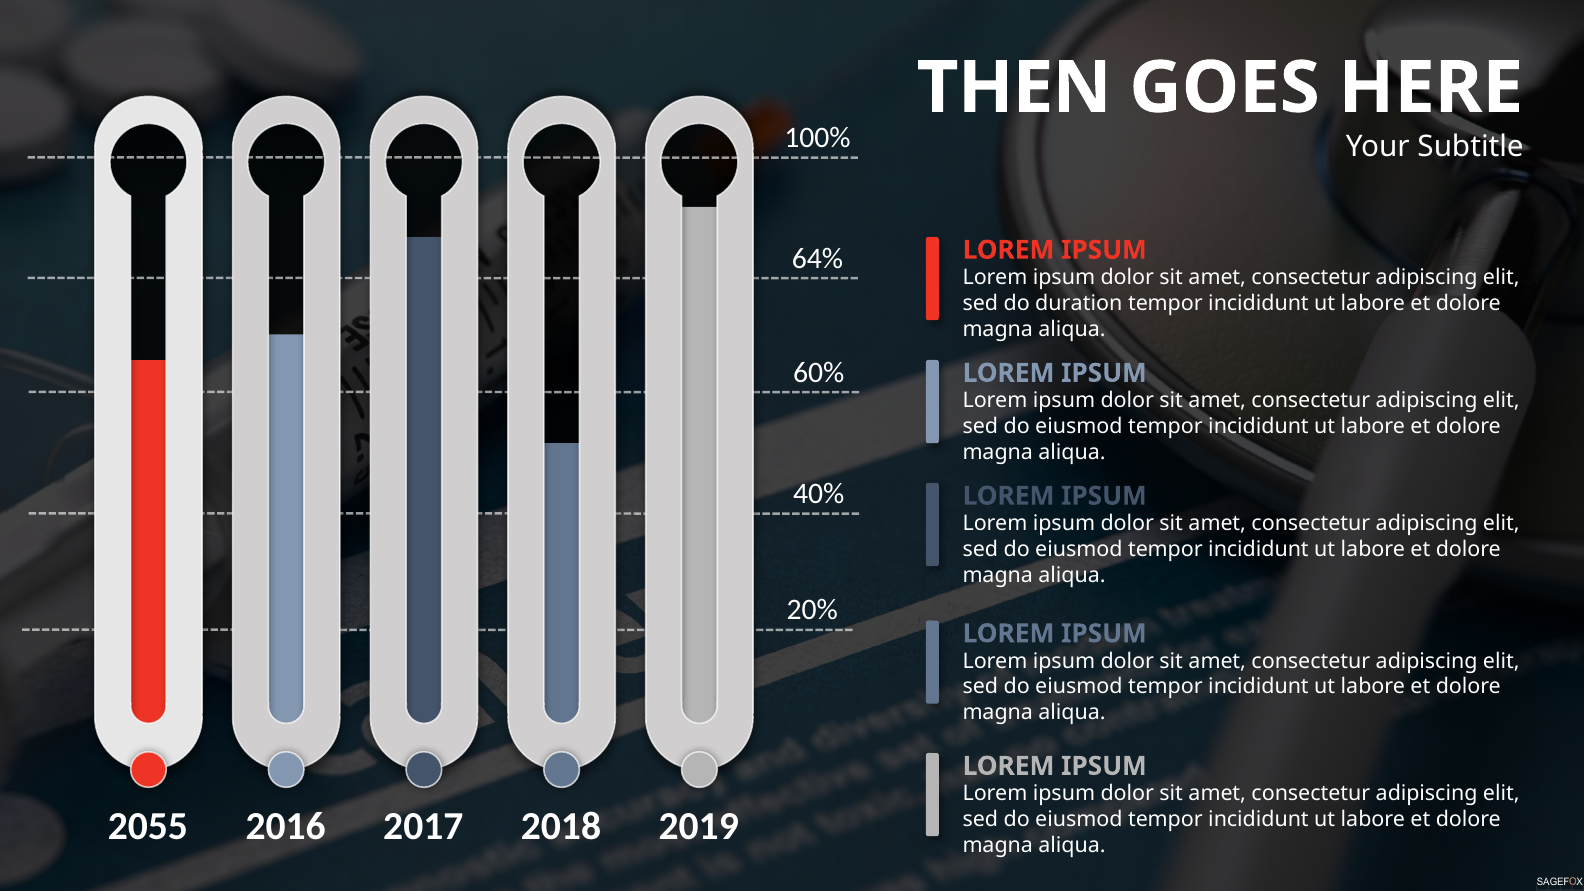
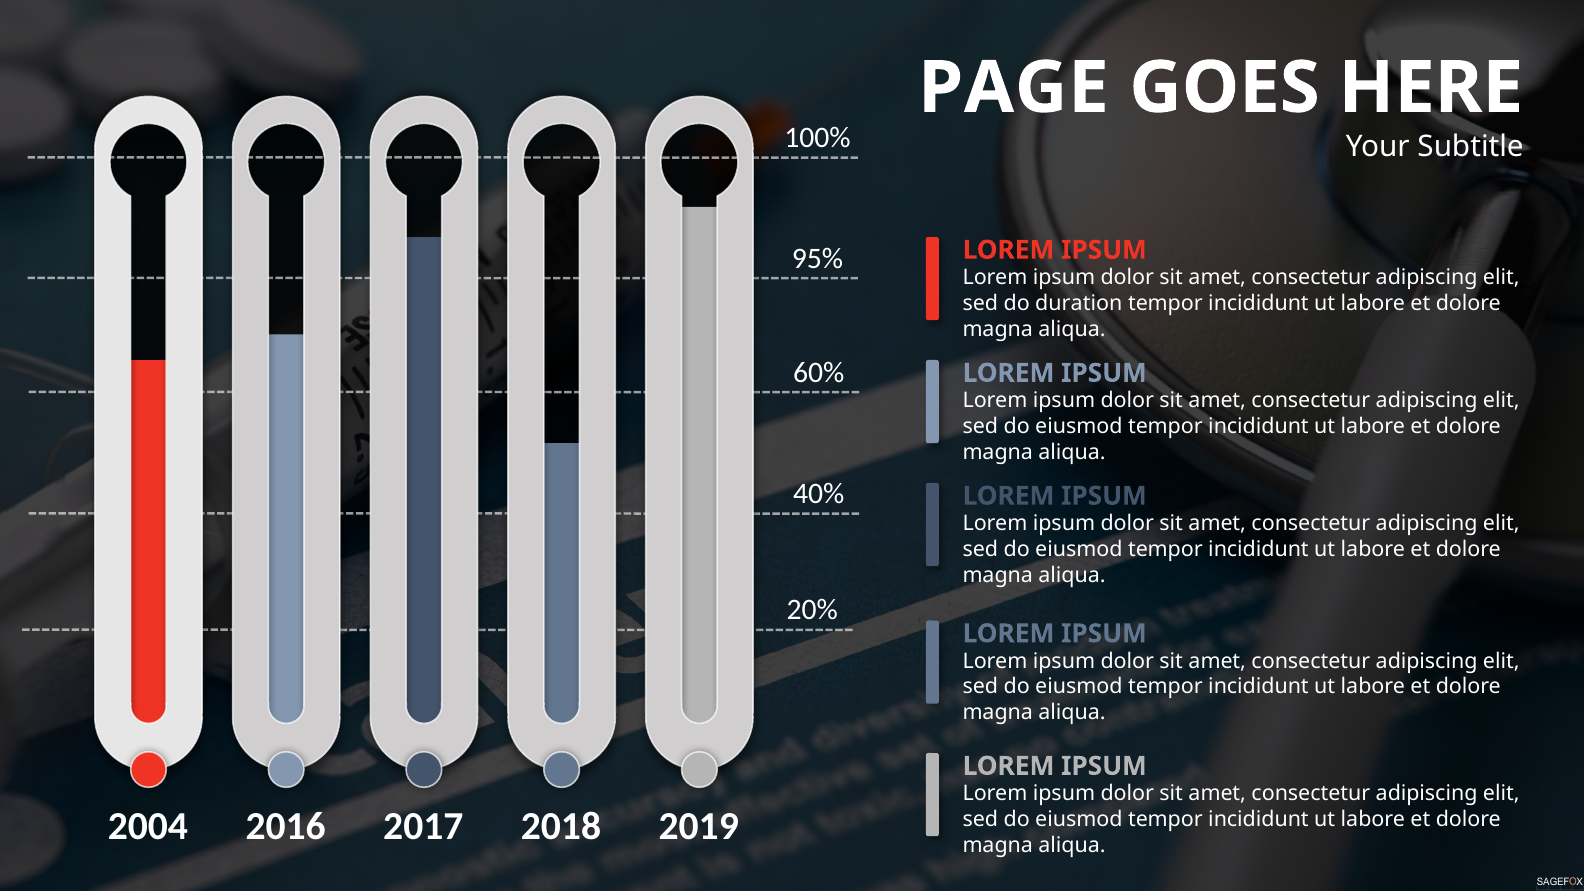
THEN: THEN -> PAGE (1013, 88)
64%: 64% -> 95% (818, 258)
2055: 2055 -> 2004 (148, 826)
